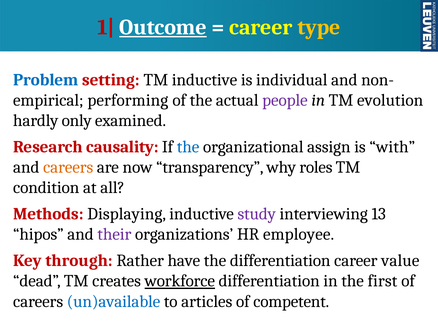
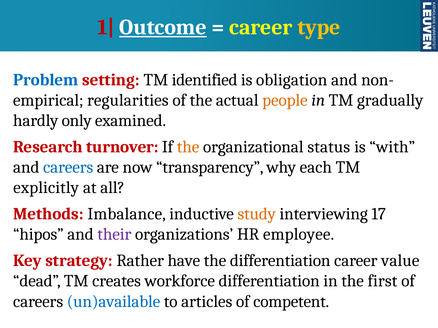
TM inductive: inductive -> identified (205, 80)
individual: individual -> obligation (292, 80)
performing: performing -> regularities (128, 100)
people colour: purple -> orange (285, 100)
evolution: evolution -> gradually (390, 100)
causality: causality -> turnover (122, 147)
the colour: blue -> orange (188, 147)
assign: assign -> status (329, 147)
careers colour: orange -> blue (68, 168)
roles: roles -> each (316, 168)
condition: condition -> explicitly (46, 188)
Displaying: Displaying -> Imbalance (127, 214)
study colour: purple -> orange (257, 214)
13: 13 -> 17 (379, 214)
through: through -> strategy (79, 261)
workforce underline: present -> none (180, 281)
